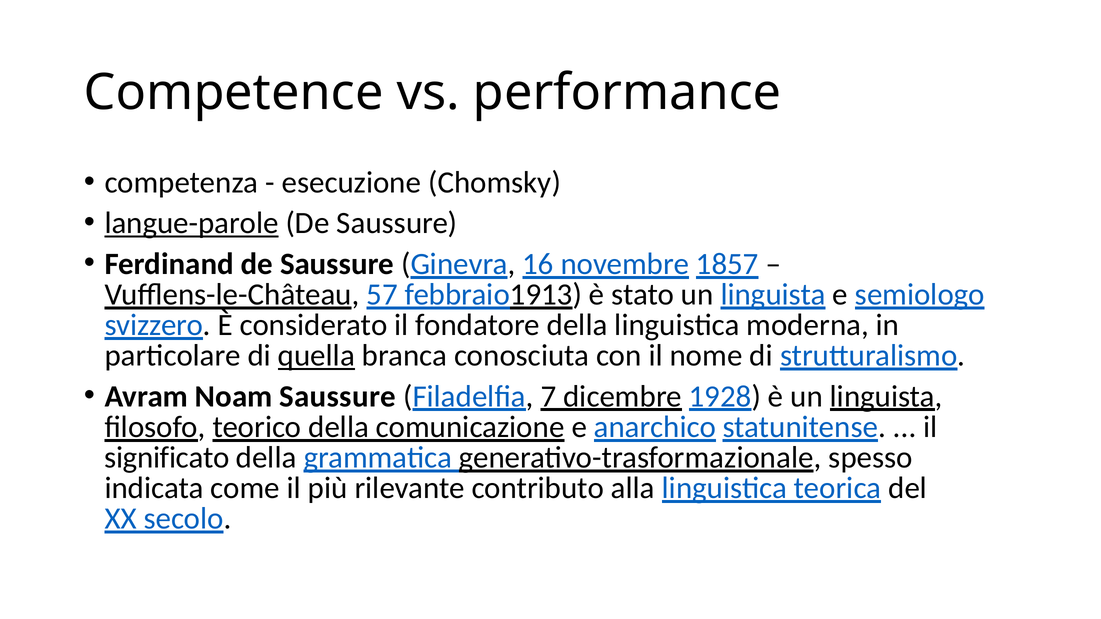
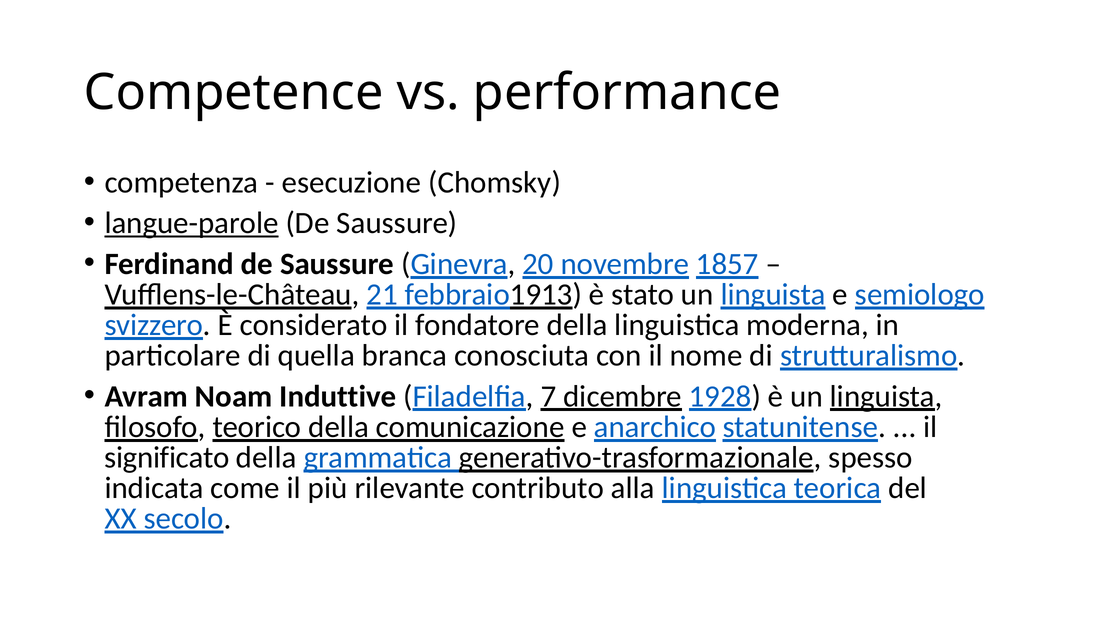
16: 16 -> 20 (538, 264)
57: 57 -> 21 (382, 295)
quella underline: present -> none (316, 356)
Noam Saussure: Saussure -> Induttive (338, 397)
